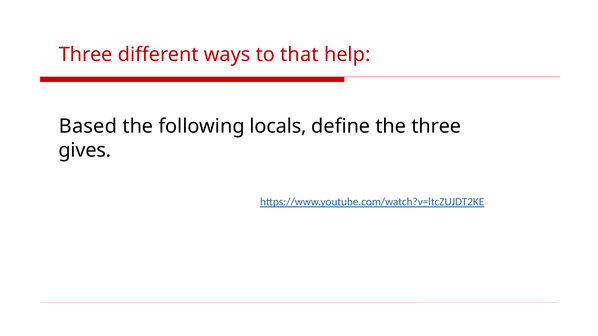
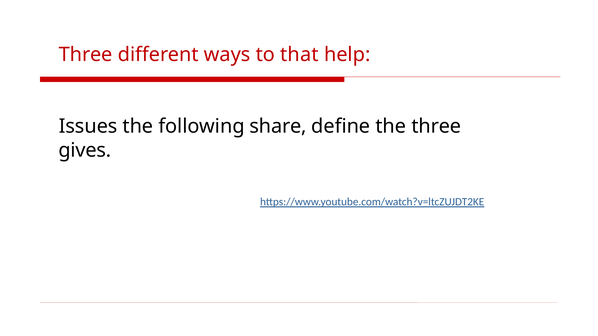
Based: Based -> Issues (88, 126)
locals: locals -> share (278, 126)
